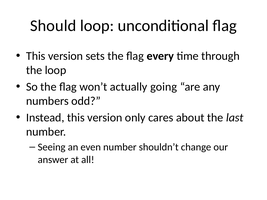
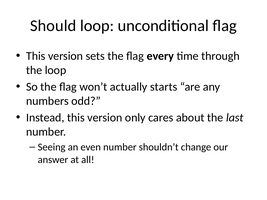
going: going -> starts (164, 87)
